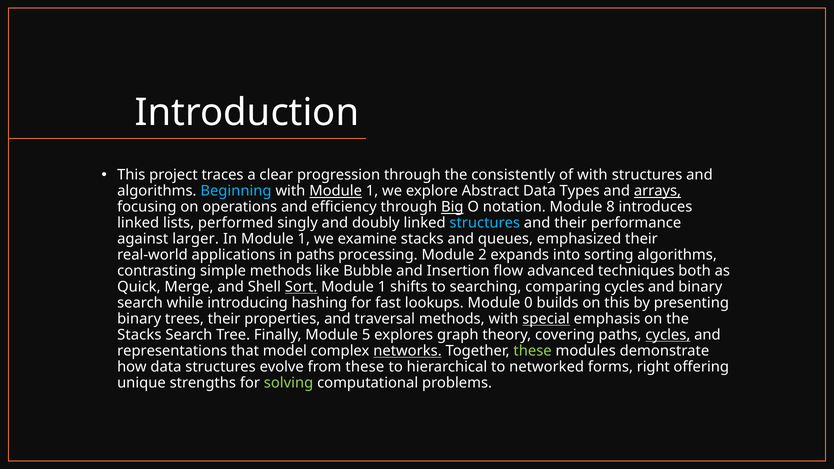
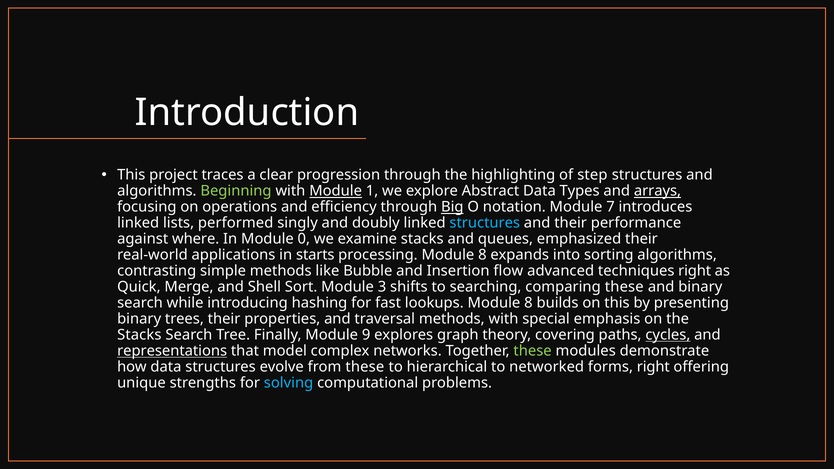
consistently: consistently -> highlighting (513, 175)
of with: with -> step (592, 175)
Beginning colour: light blue -> light green (236, 191)
8: 8 -> 7 (610, 207)
larger: larger -> where (196, 239)
In Module 1: 1 -> 0 (304, 239)
in paths: paths -> starts (315, 255)
processing Module 2: 2 -> 8 (482, 255)
techniques both: both -> right (695, 271)
Sort underline: present -> none (301, 287)
1: 1 -> 3 (382, 287)
comparing cycles: cycles -> these (624, 287)
lookups Module 0: 0 -> 8 (528, 303)
special underline: present -> none (546, 319)
5: 5 -> 9 (366, 335)
representations underline: none -> present (172, 351)
networks underline: present -> none (408, 351)
solving colour: light green -> light blue (289, 383)
